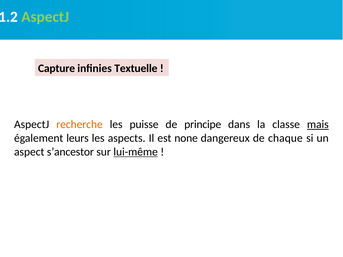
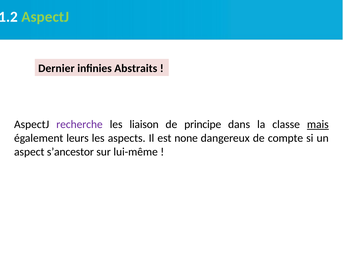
Capture: Capture -> Dernier (56, 68)
Textuelle: Textuelle -> Abstraits (136, 68)
recherche colour: orange -> purple (79, 125)
puisse: puisse -> liaison (144, 125)
chaque: chaque -> compte (285, 138)
lui-même underline: present -> none (136, 152)
